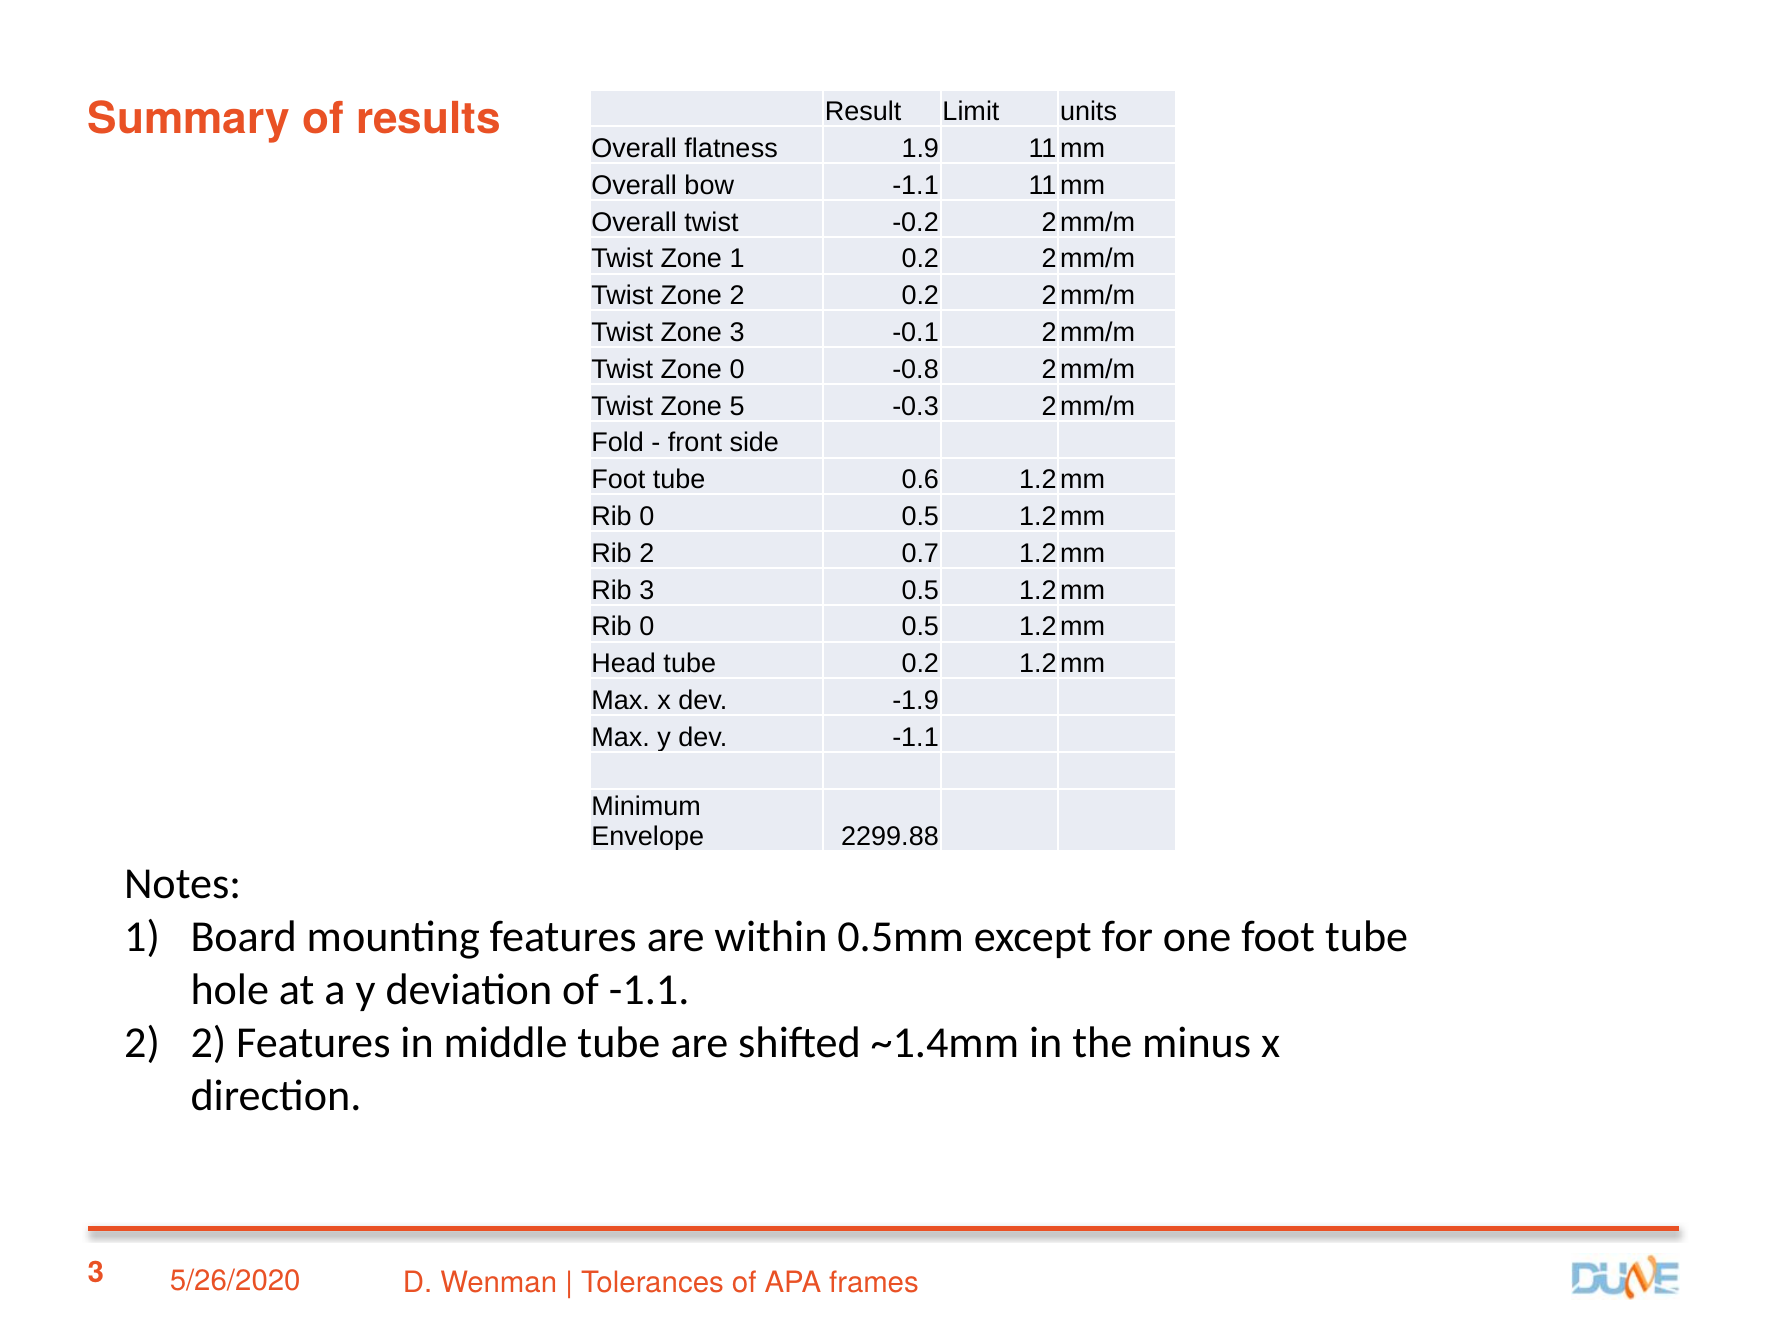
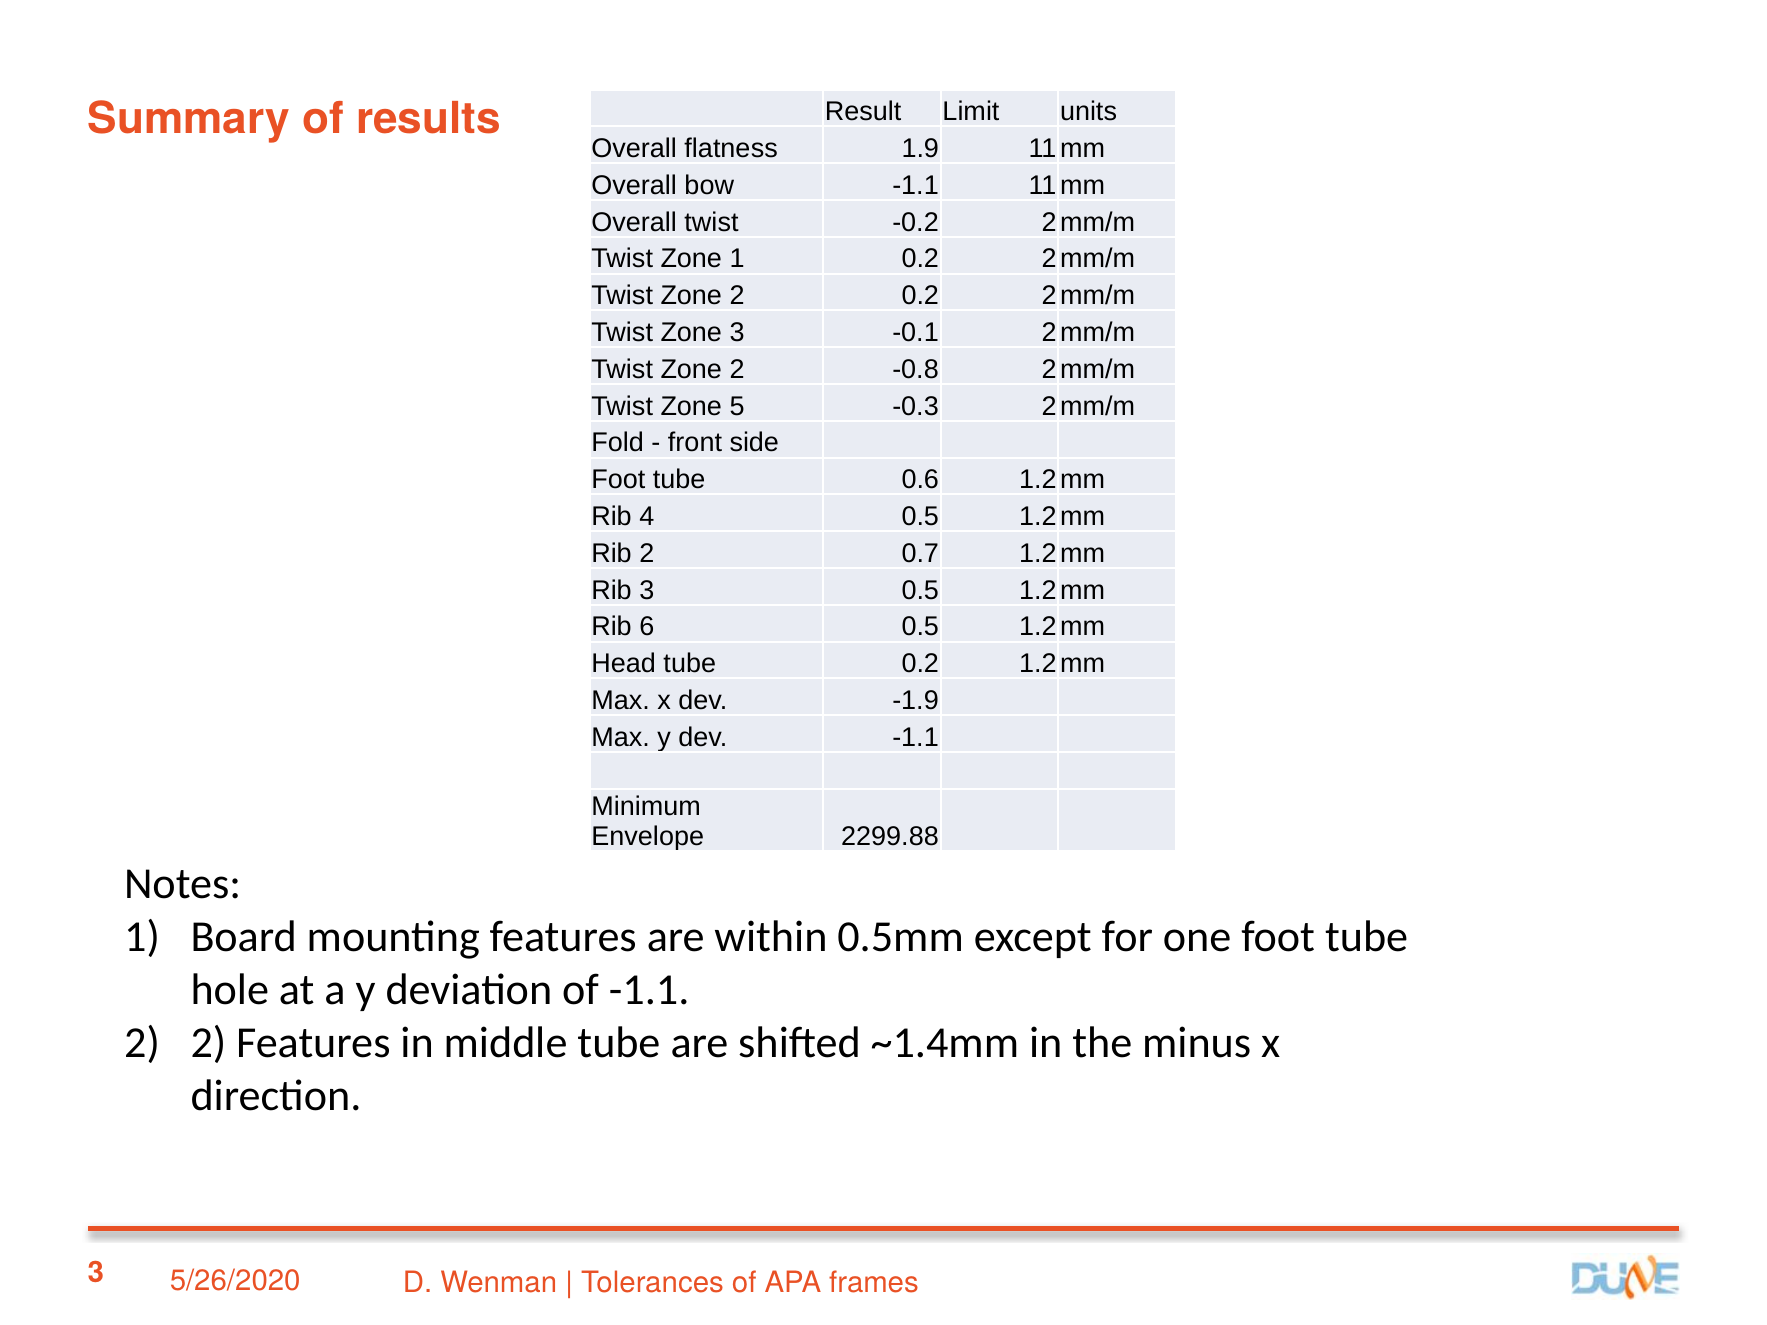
0: 0 -> 2 (737, 370)
0: 0 -> 4 (647, 517)
0: 0 -> 6 (647, 627)
